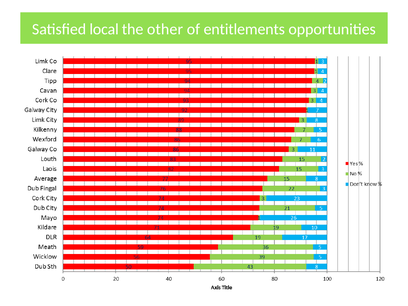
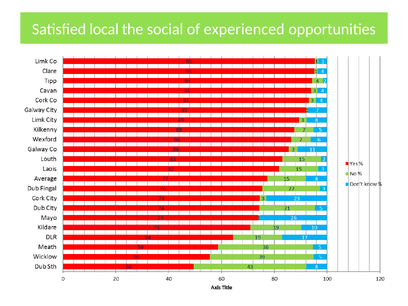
other: other -> social (165, 29)
entitlements: entitlements -> experienced (244, 29)
